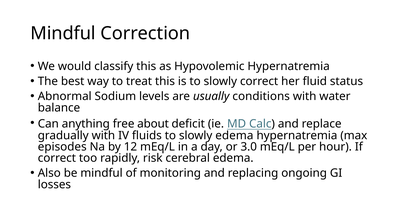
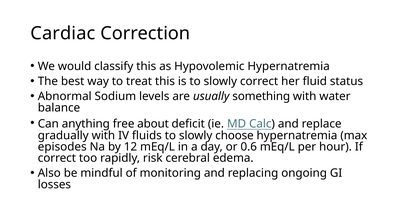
Mindful: Mindful -> Cardiac (63, 33)
conditions: conditions -> something (261, 96)
slowly edema: edema -> choose (234, 135)
3.0: 3.0 -> 0.6 (249, 147)
